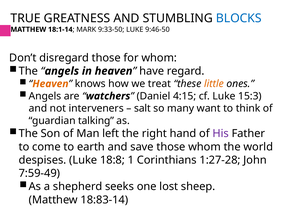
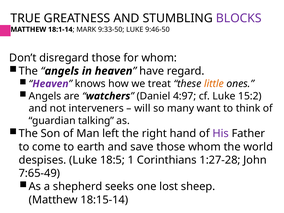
BLOCKS colour: blue -> purple (239, 18)
Heaven colour: orange -> purple (50, 84)
4:15: 4:15 -> 4:97 (185, 96)
15:3: 15:3 -> 15:2 (250, 96)
salt: salt -> will (142, 108)
18:8: 18:8 -> 18:5 (112, 160)
7:59-49: 7:59-49 -> 7:65-49 (39, 173)
18:83-14: 18:83-14 -> 18:15-14 (104, 200)
